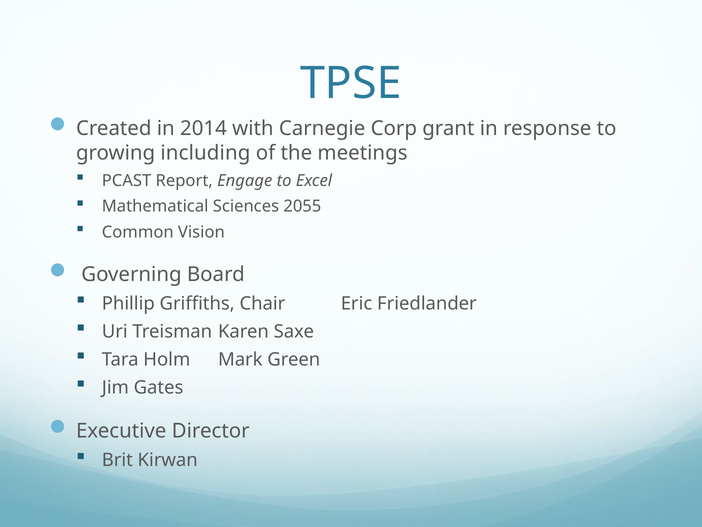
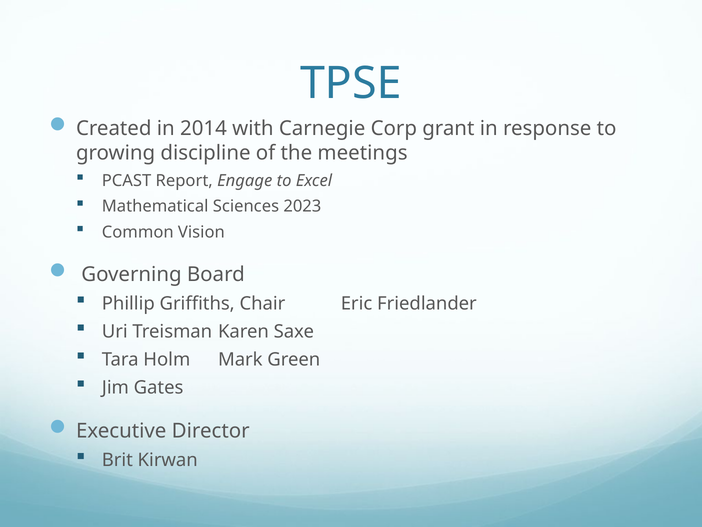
including: including -> discipline (206, 153)
2055: 2055 -> 2023 (302, 206)
